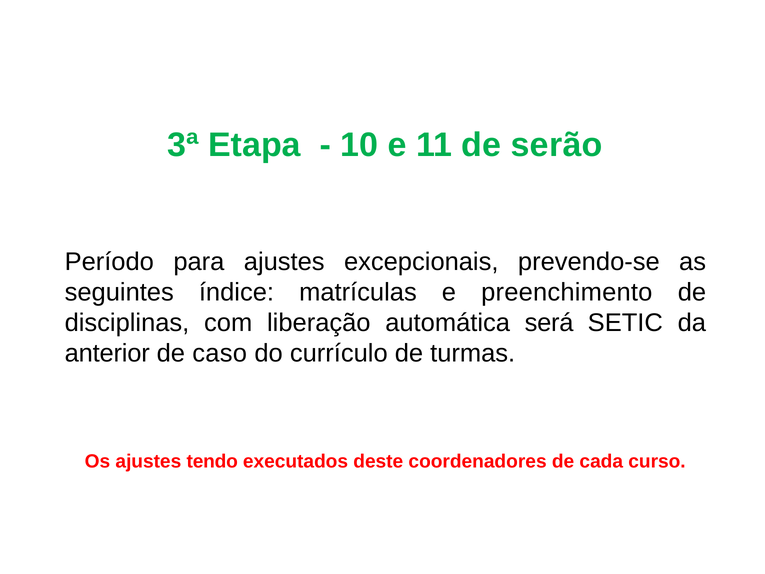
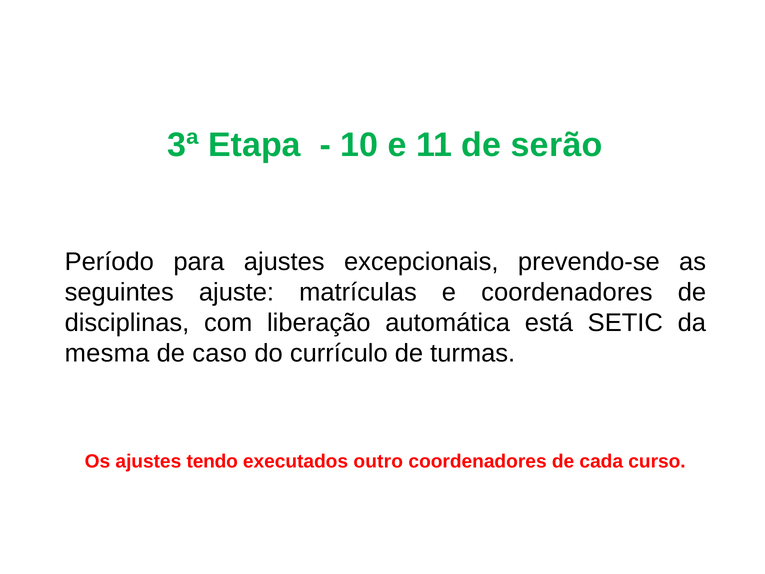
índice: índice -> ajuste (236, 292)
e preenchimento: preenchimento -> coordenadores (567, 292)
será: será -> está (549, 323)
anterior: anterior -> mesma (107, 353)
deste: deste -> outro (378, 461)
